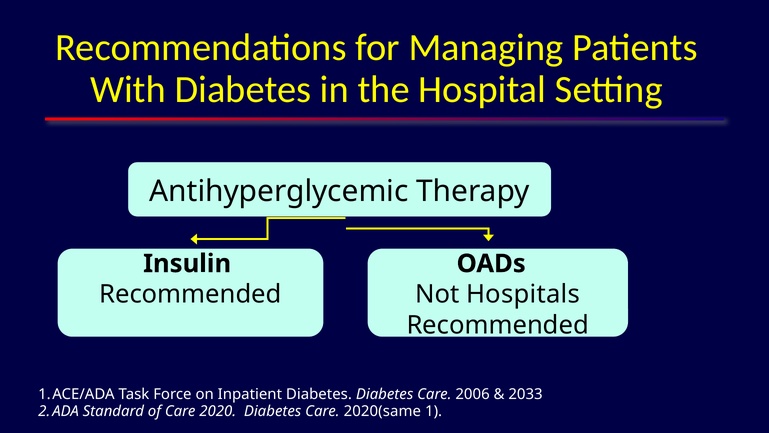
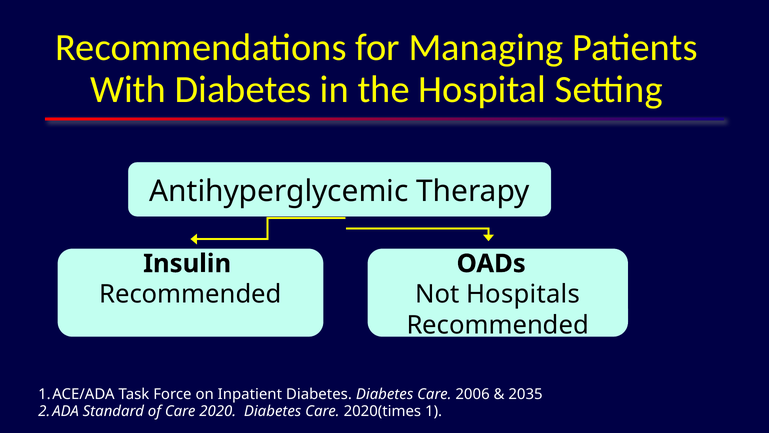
2033: 2033 -> 2035 (526, 394)
2020(same: 2020(same -> 2020(times (382, 411)
